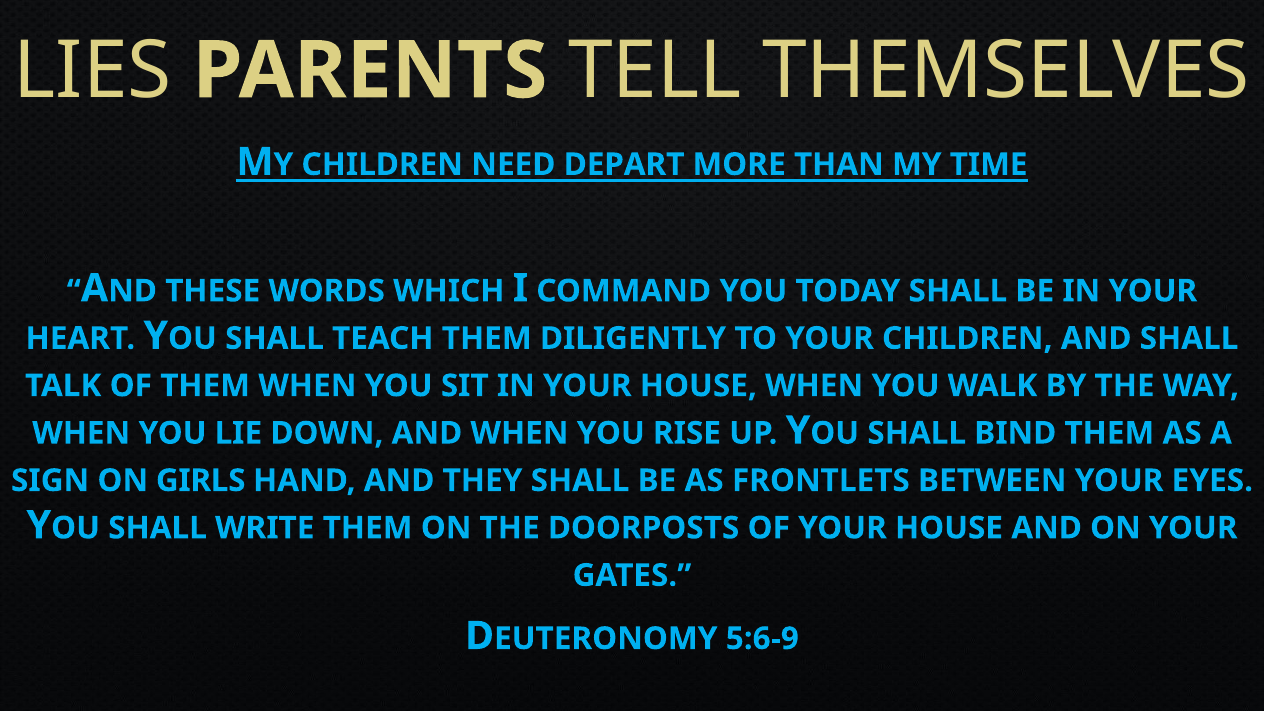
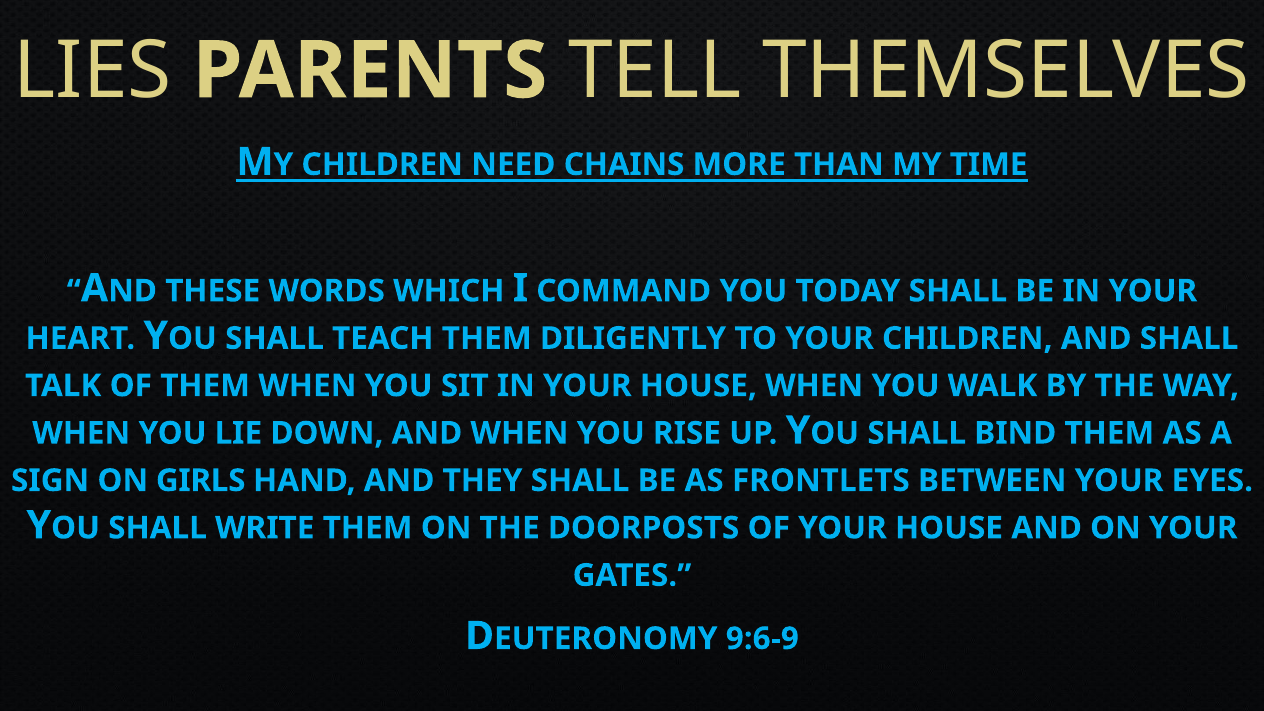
DEPART: DEPART -> CHAINS (624, 165)
5:6-9: 5:6-9 -> 9:6-9 (762, 639)
